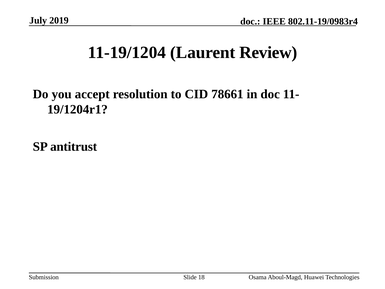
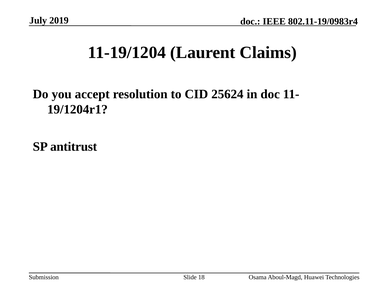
Review: Review -> Claims (268, 52)
78661: 78661 -> 25624 (227, 94)
